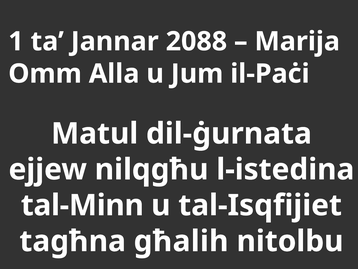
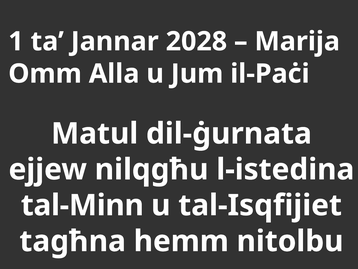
2088: 2088 -> 2028 (196, 41)
għalih: għalih -> hemm (181, 241)
